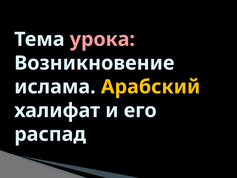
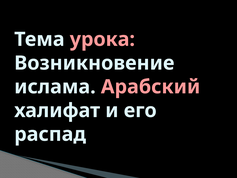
Арабский colour: yellow -> pink (151, 87)
